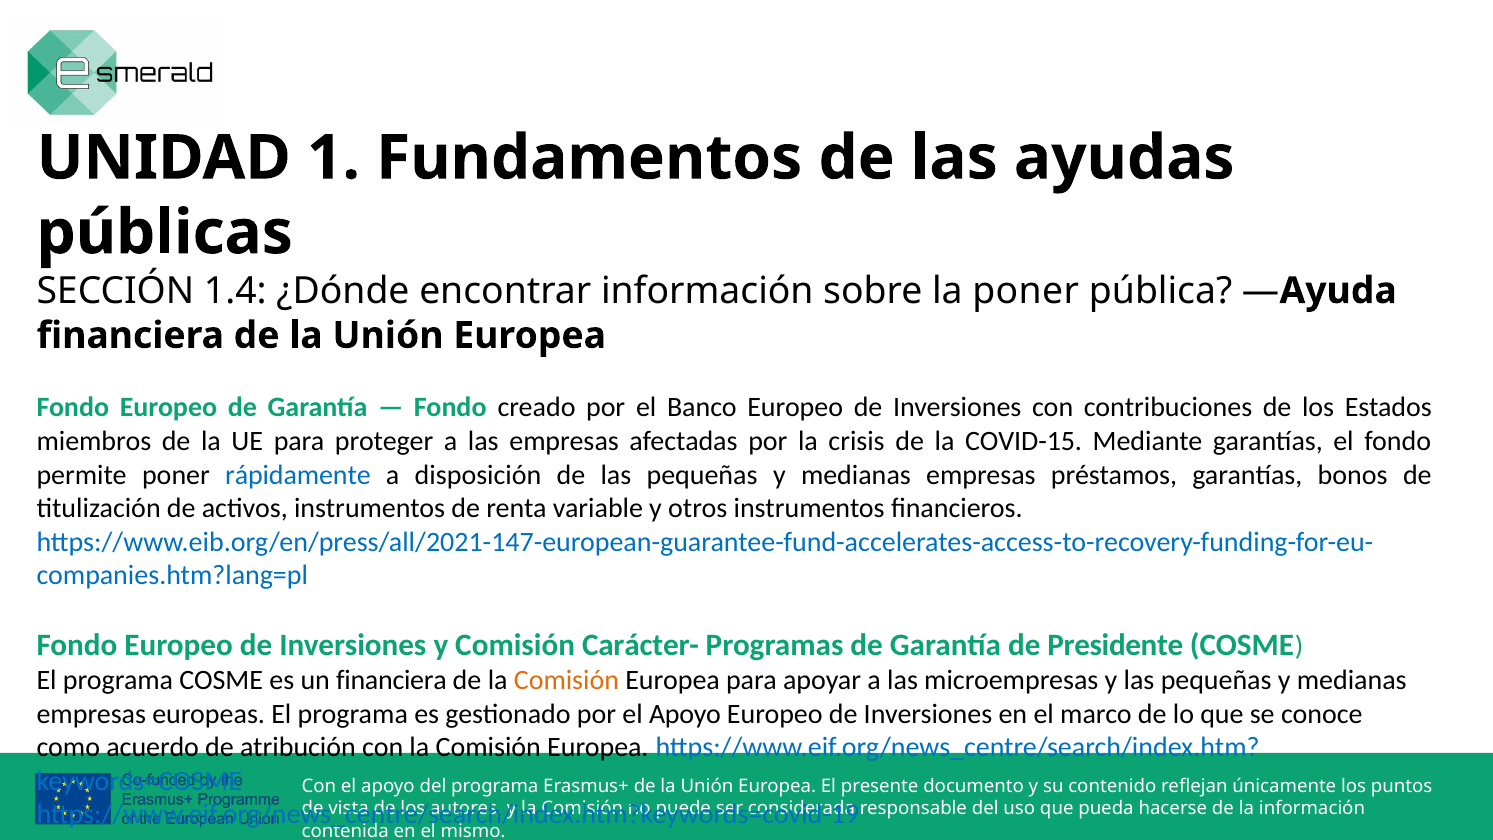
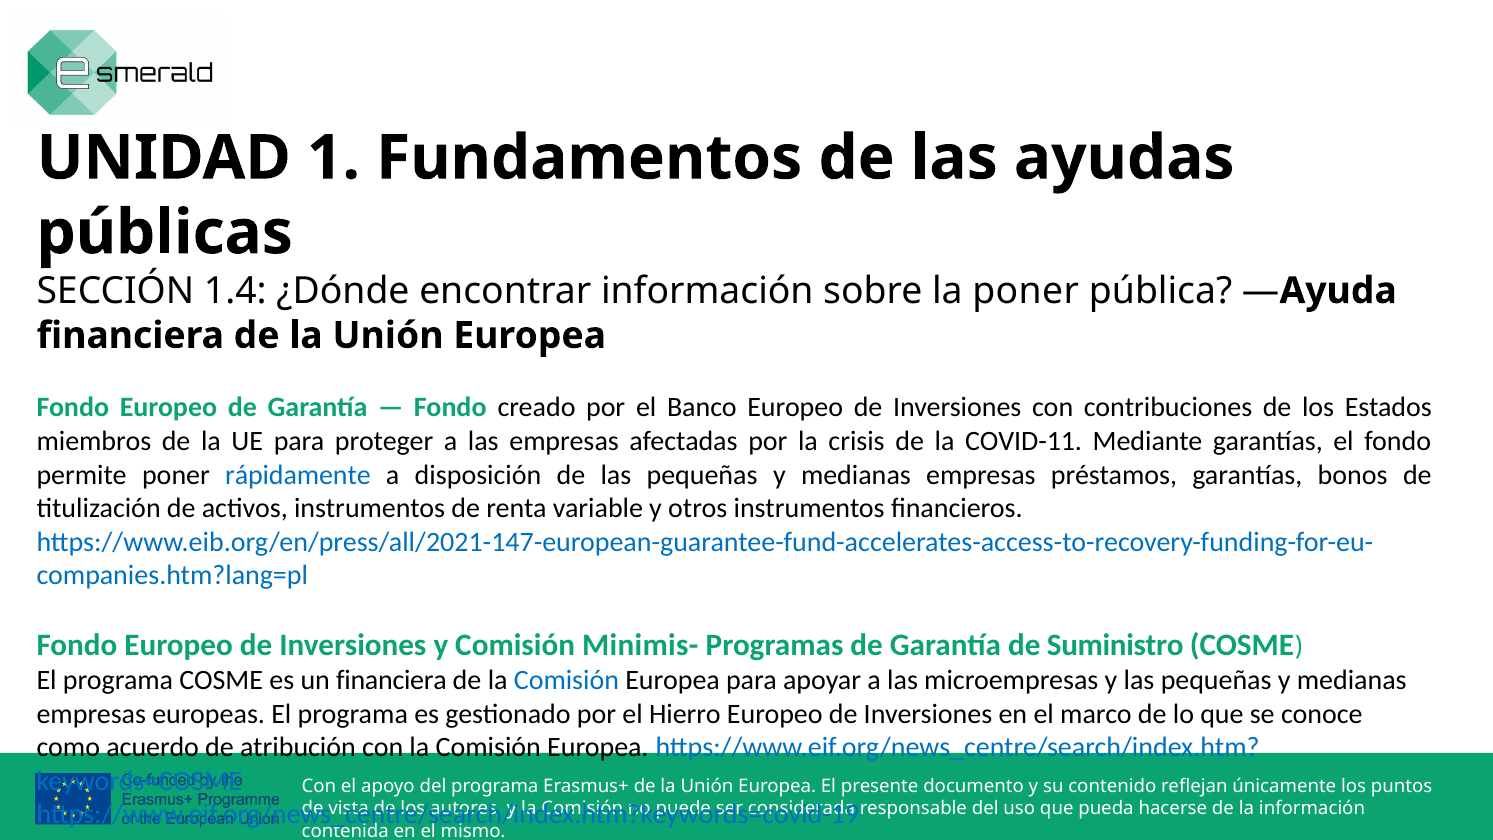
COVID-15: COVID-15 -> COVID-11 (1024, 441)
Carácter-: Carácter- -> Minimis- (640, 645)
Presidente: Presidente -> Suministro (1115, 645)
Comisión colour: orange -> blue (566, 680)
por el Apoyo: Apoyo -> Hierro (685, 714)
